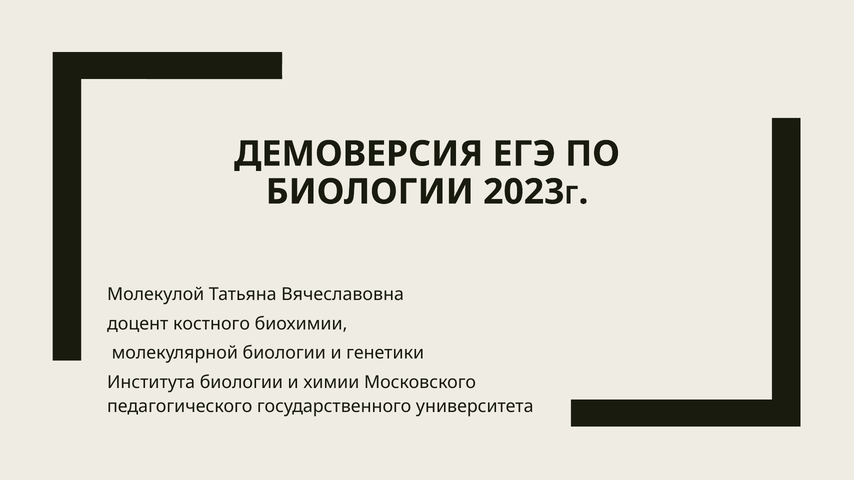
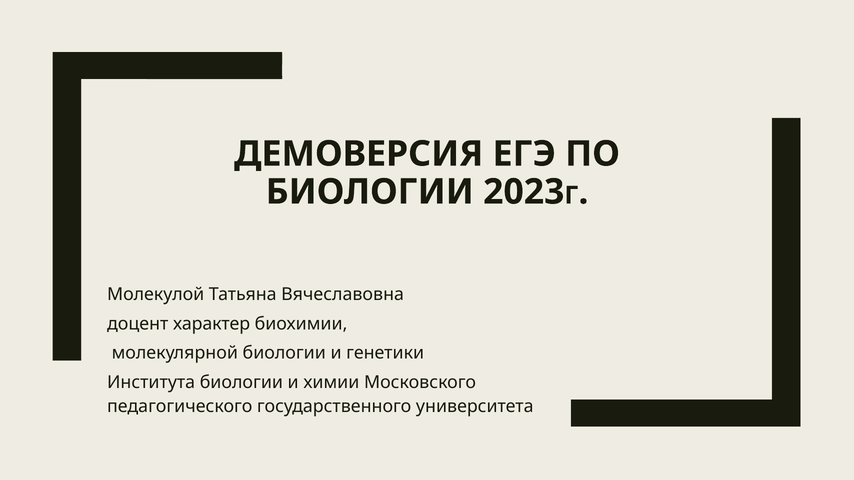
костного: костного -> характер (212, 324)
